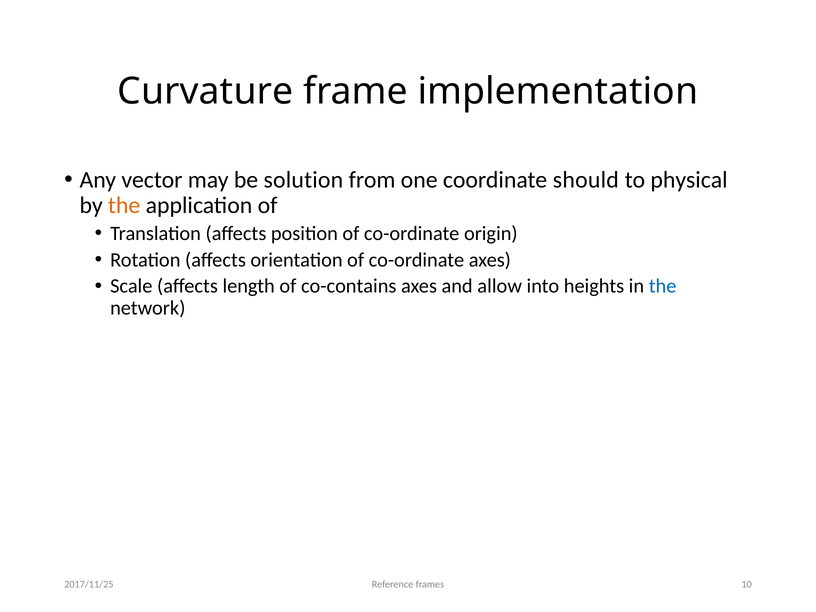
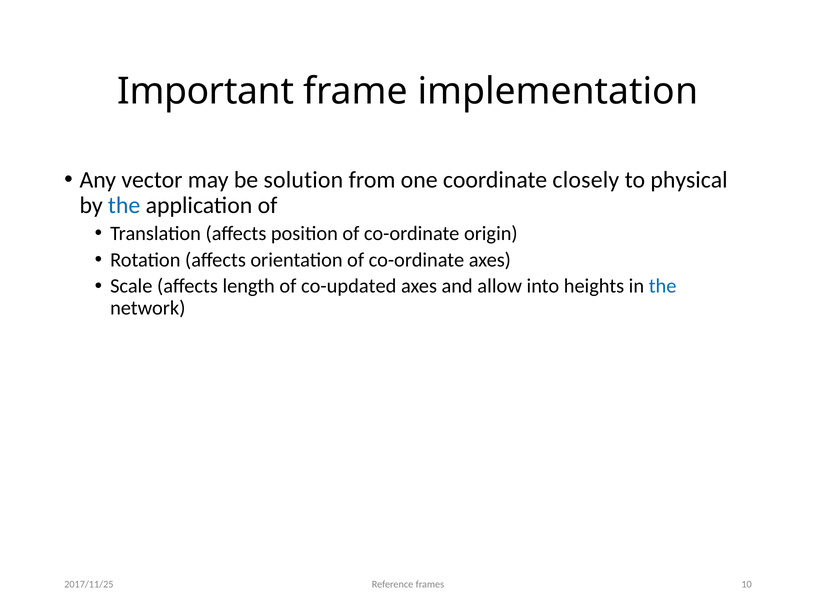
Curvature: Curvature -> Important (206, 91)
should: should -> closely (586, 180)
the colour: orange -> blue (124, 205)
co-contains: co-contains -> co-updated (349, 286)
